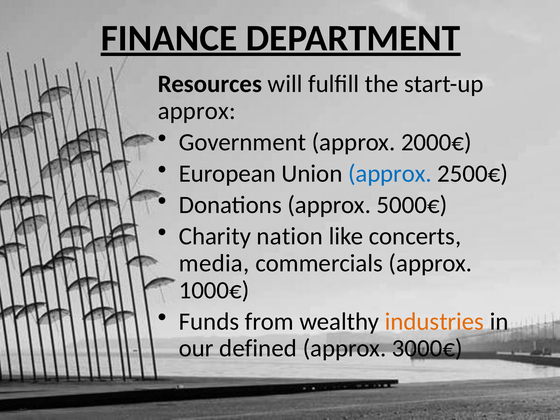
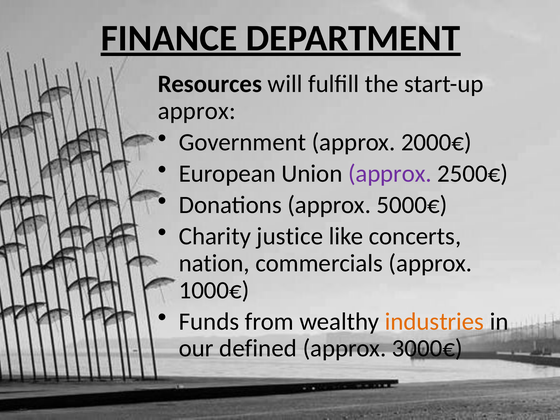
approx colour: blue -> purple (390, 174)
nation: nation -> justice (290, 236)
media: media -> nation (214, 263)
